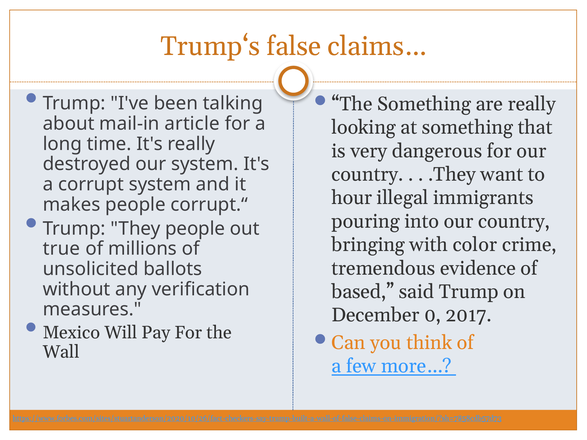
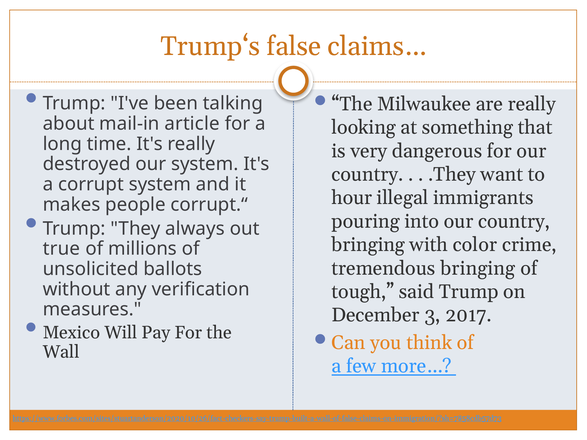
The Something: Something -> Milwaukee (424, 104)
They people: people -> always (195, 229)
tremendous evidence: evidence -> bringing (478, 268)
based: based -> tough (363, 292)
0: 0 -> 3 (432, 315)
